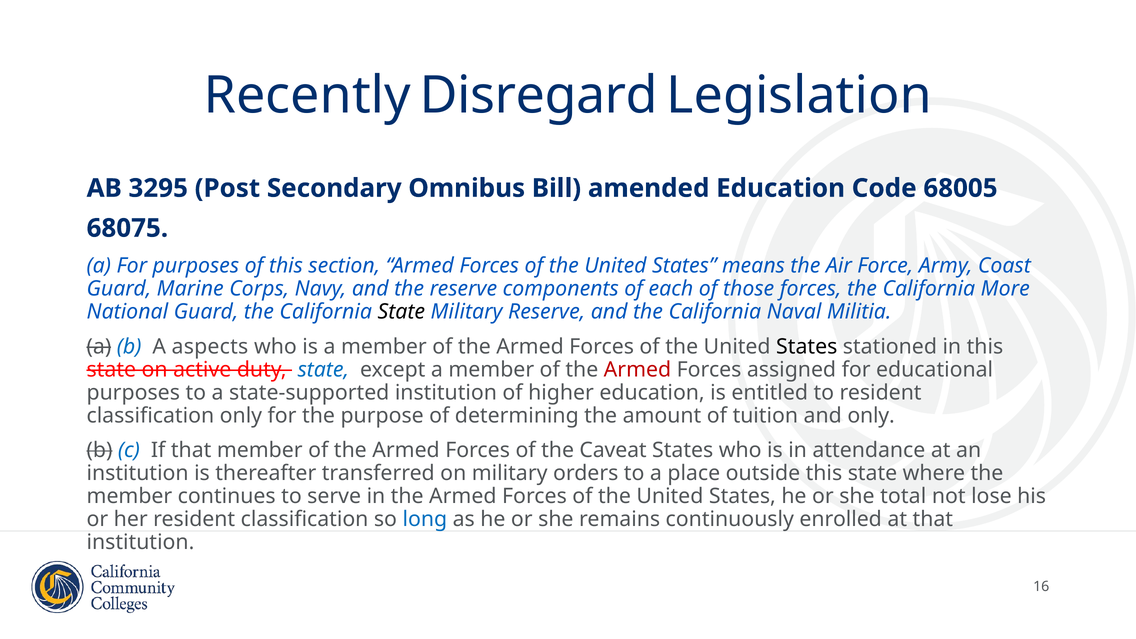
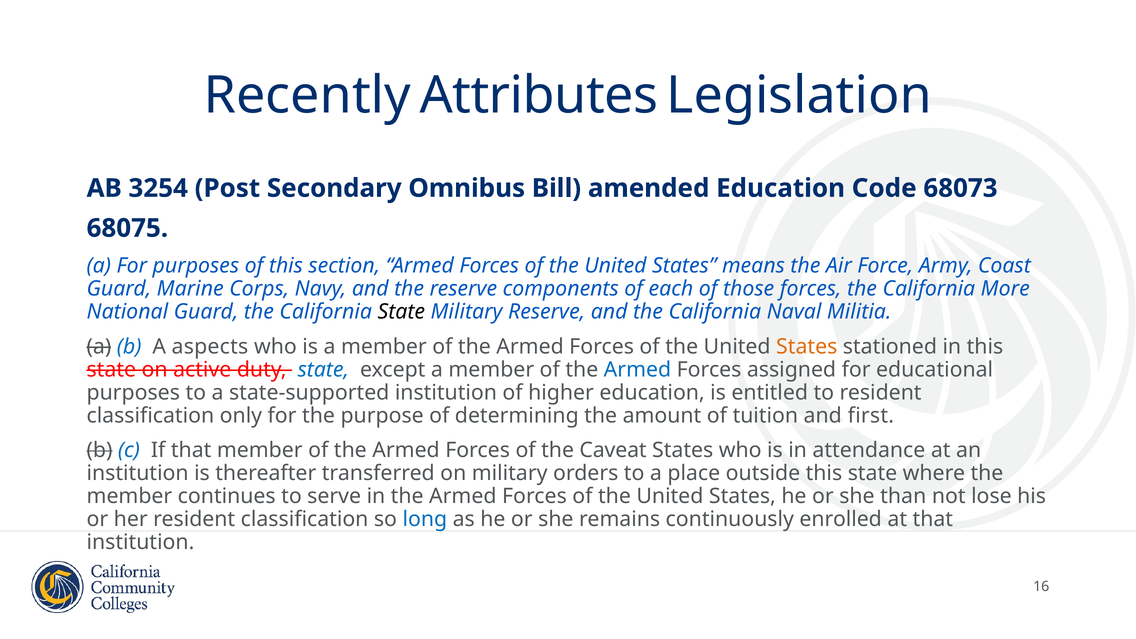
Disregard: Disregard -> Attributes (539, 95)
3295: 3295 -> 3254 (158, 188)
68005: 68005 -> 68073 (960, 188)
States colour: black -> orange (807, 347)
Armed colour: red -> blue (637, 370)
and only: only -> first (871, 416)
total: total -> than (903, 496)
